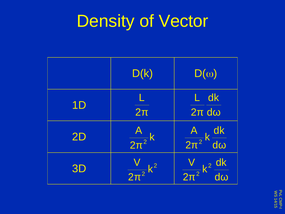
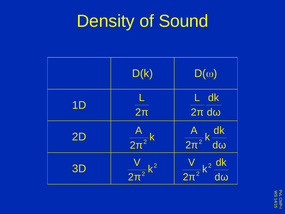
Vector: Vector -> Sound (184, 21)
